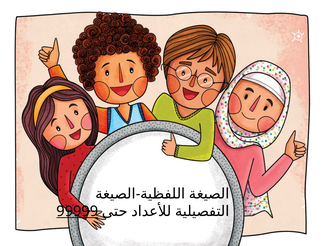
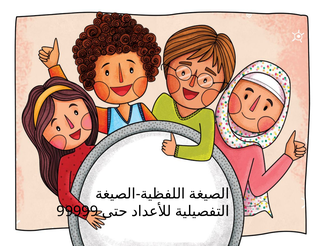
99999 underline: present -> none (77, 211)
